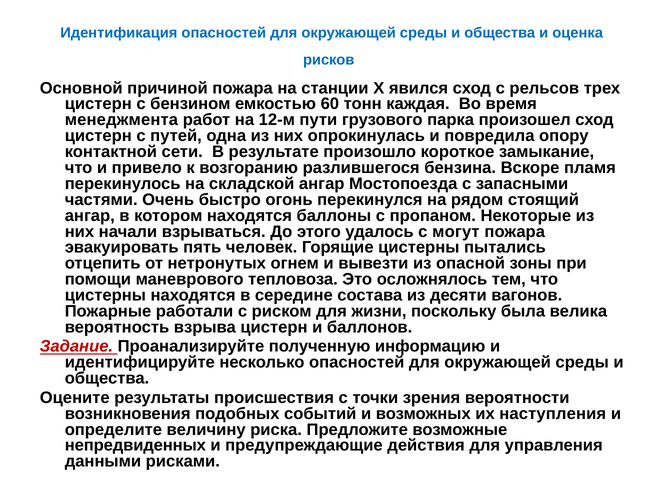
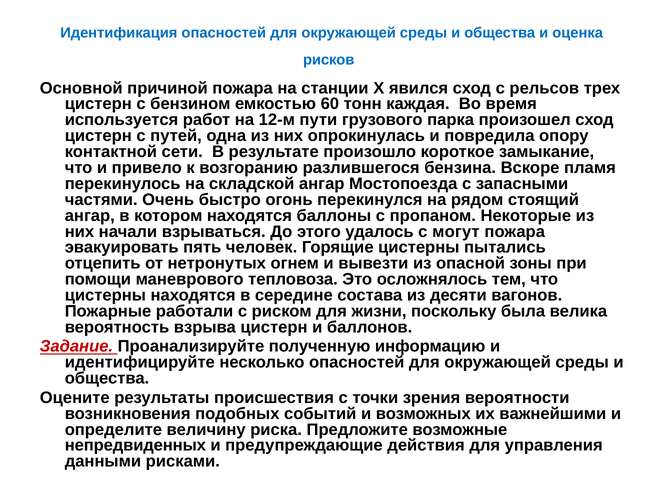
менеджмента: менеджмента -> используется (121, 120)
наступления: наступления -> важнейшими (553, 414)
